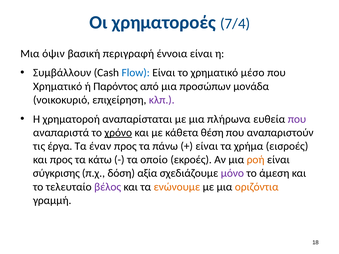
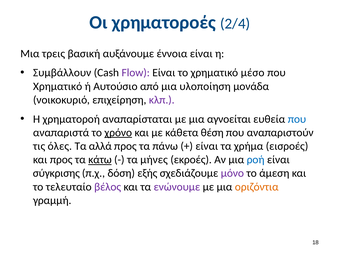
7/4: 7/4 -> 2/4 (235, 24)
όψιν: όψιν -> τρεις (54, 54)
περιγραφή: περιγραφή -> αυξάνουμε (128, 54)
Flow colour: blue -> purple (136, 73)
Παρόντος: Παρόντος -> Αυτούσιο (115, 86)
προσώπων: προσώπων -> υλοποίηση (205, 86)
πλήρωνα: πλήρωνα -> αγνοείται (229, 119)
που colour: purple -> blue (297, 119)
έργα: έργα -> όλες (60, 146)
έναν: έναν -> αλλά (100, 146)
κάτω underline: none -> present (100, 160)
οποίο: οποίο -> μήνες (154, 160)
ροή colour: orange -> blue (256, 160)
αξία: αξία -> εξής (147, 173)
ενώνουμε colour: orange -> purple (177, 187)
